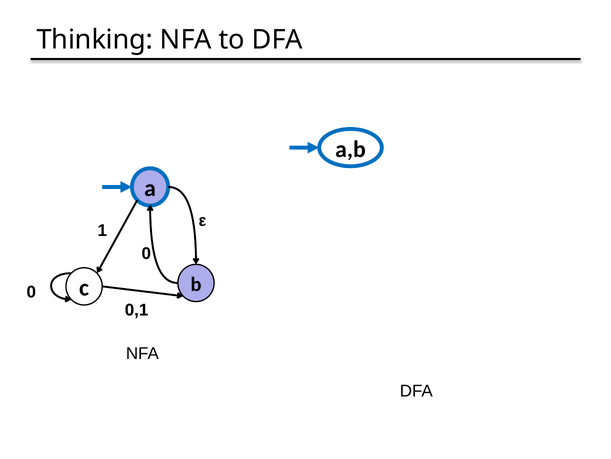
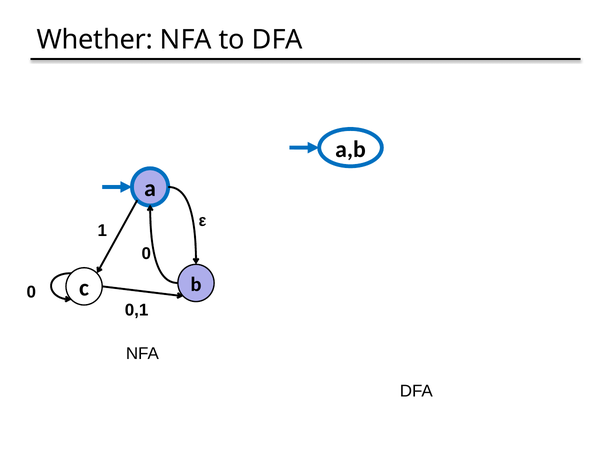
Thinking: Thinking -> Whether (95, 40)
